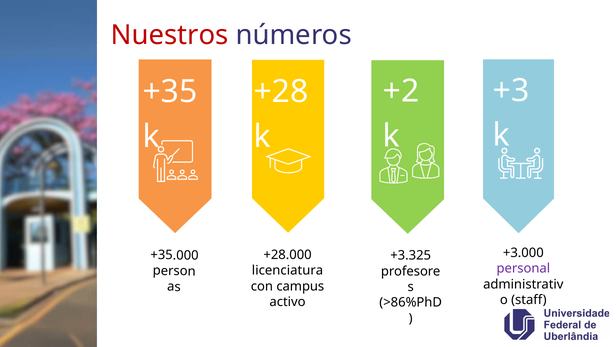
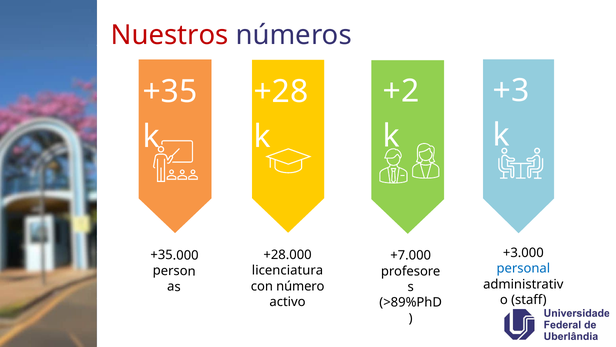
+3.325: +3.325 -> +7.000 (411, 255)
personal colour: purple -> blue (523, 268)
campus: campus -> número (300, 286)
>86%PhD: >86%PhD -> >89%PhD (411, 302)
